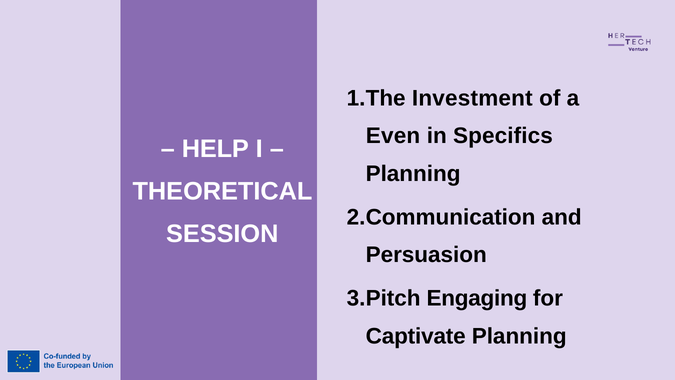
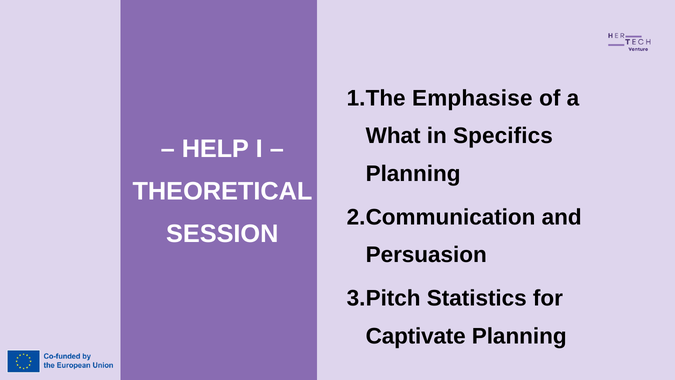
Investment: Investment -> Emphasise (472, 98)
Even: Even -> What (393, 136)
Engaging: Engaging -> Statistics (477, 298)
